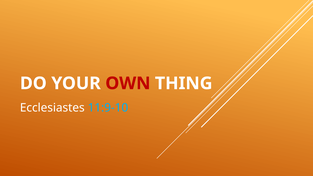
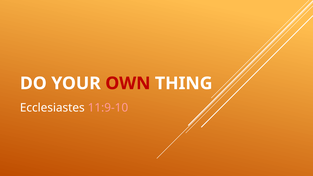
11:9-10 colour: light blue -> pink (108, 108)
